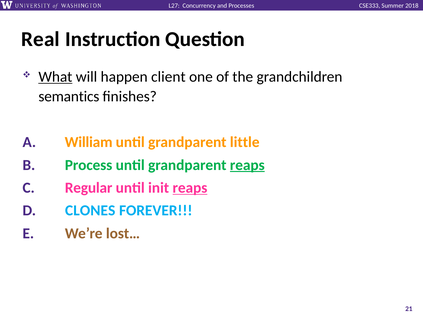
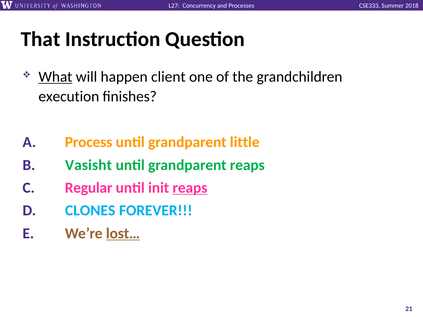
Real: Real -> That (41, 39)
semantics: semantics -> execution (69, 97)
William: William -> Process (89, 142)
Process: Process -> Vasisht (88, 165)
reaps underline: present -> none (247, 165)
lost… underline: none -> present (123, 234)
